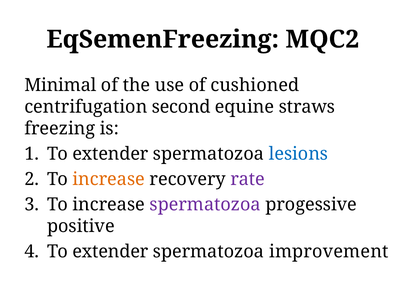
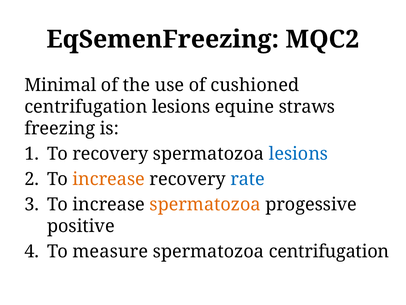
centrifugation second: second -> lesions (181, 107)
extender: extender -> recovery (110, 154)
rate colour: purple -> blue (248, 179)
spermatozoa colour: purple -> orange (205, 204)
extender: extender -> measure (110, 251)
spermatozoa improvement: improvement -> centrifugation (329, 251)
